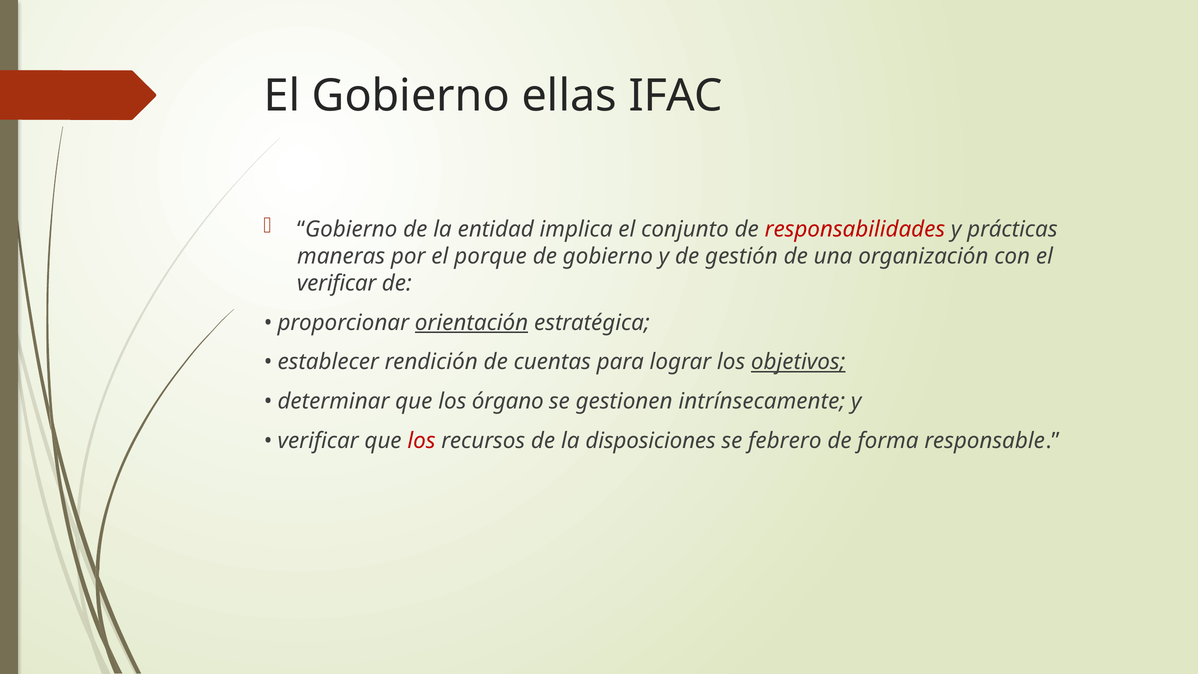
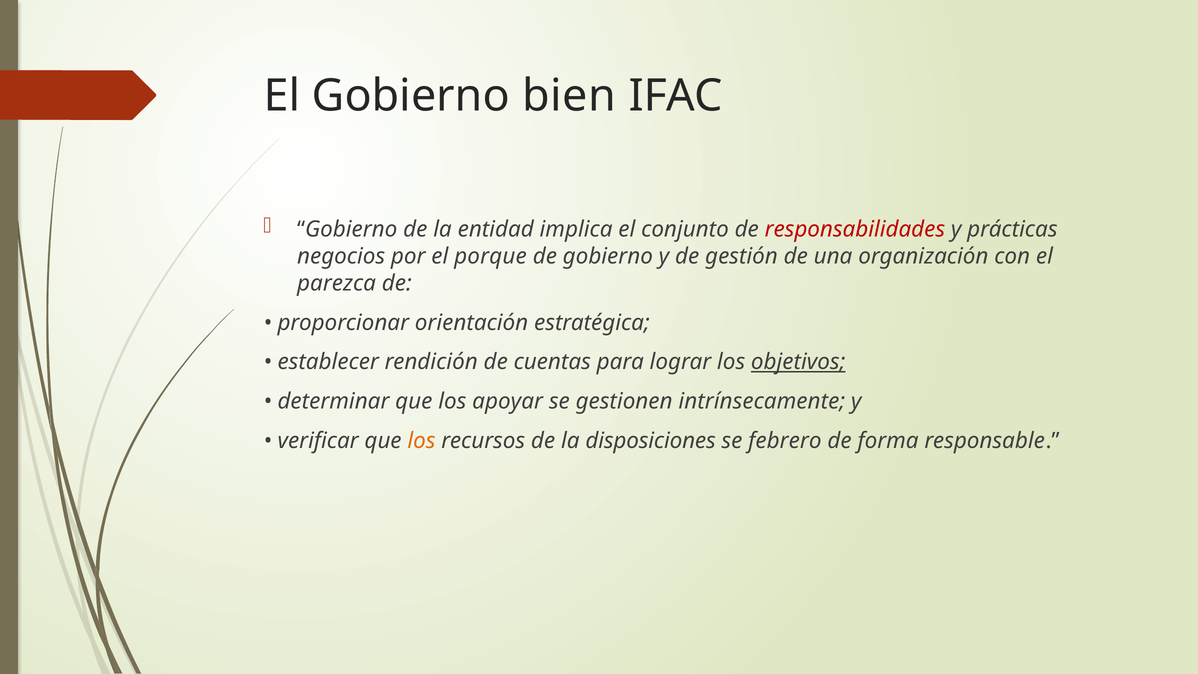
ellas: ellas -> bien (569, 96)
maneras: maneras -> negocios (341, 256)
verificar: verificar -> parezca (337, 283)
orientación underline: present -> none (472, 323)
órgano: órgano -> apoyar (508, 401)
los colour: red -> orange (421, 441)
